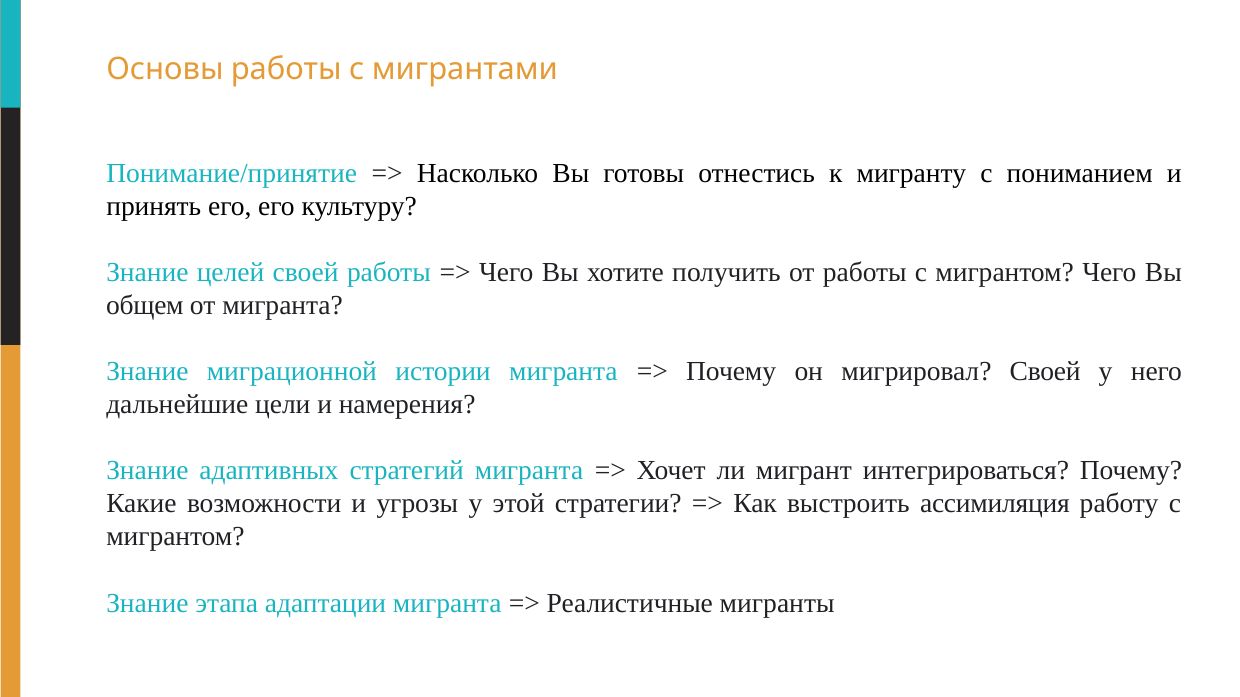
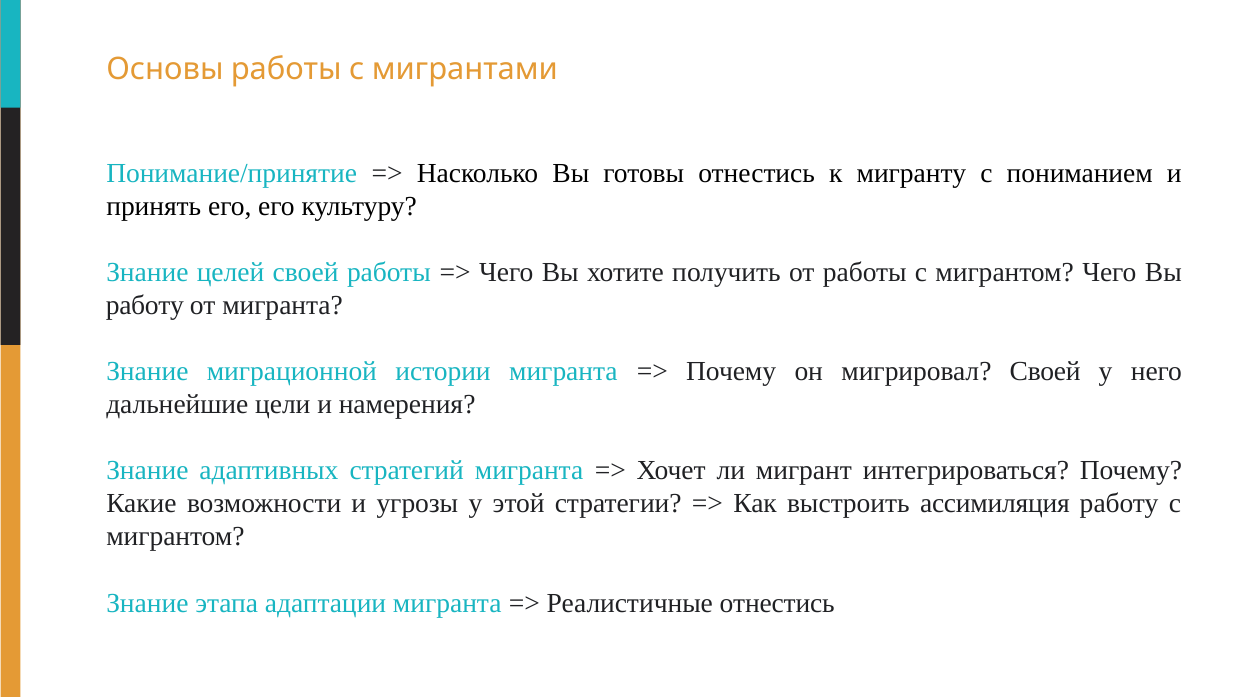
общем: общем -> работу (145, 306)
Реалистичные мигранты: мигранты -> отнестись (777, 603)
